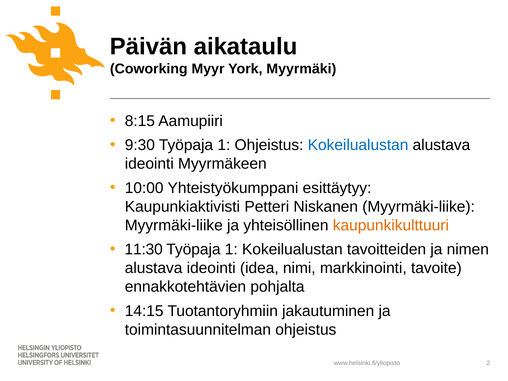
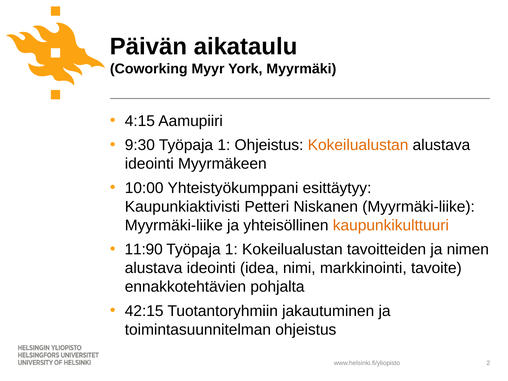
8:15: 8:15 -> 4:15 (140, 121)
Kokeilualustan colour: blue -> orange (358, 145)
11:30: 11:30 -> 11:90 (144, 250)
14:15: 14:15 -> 42:15 (144, 311)
